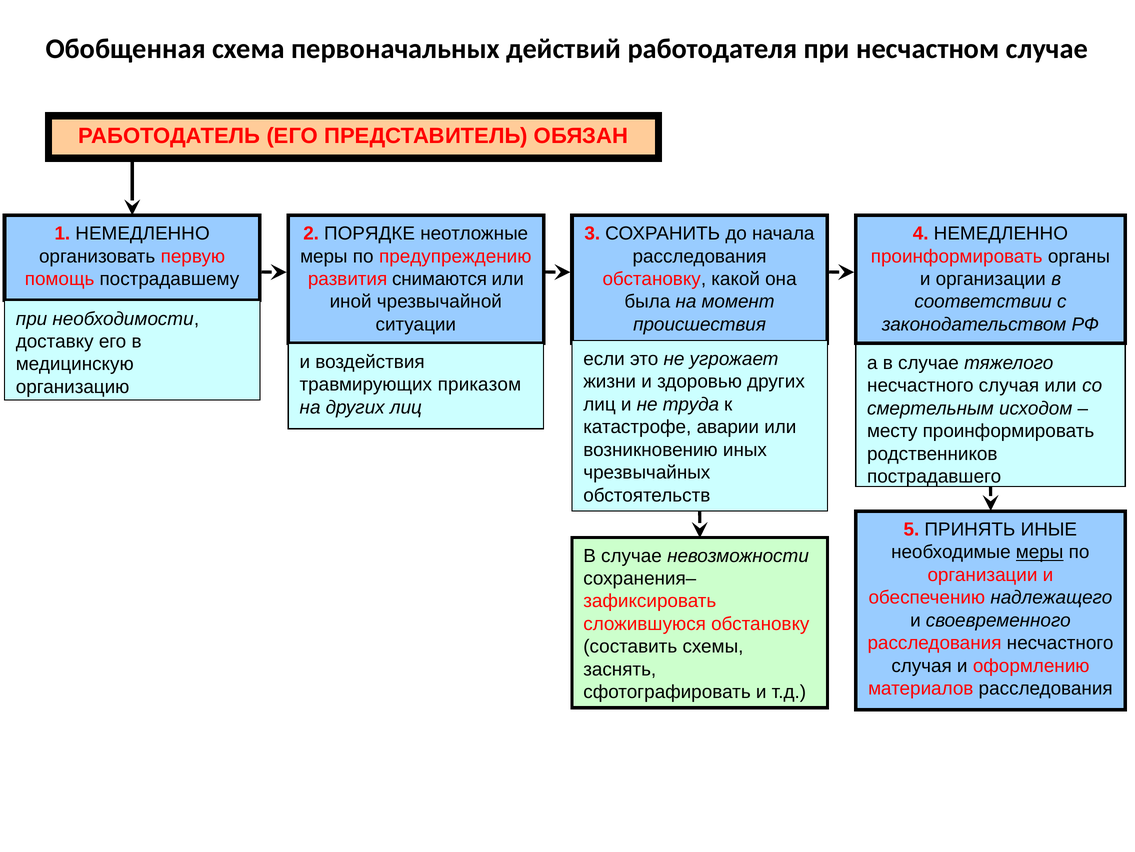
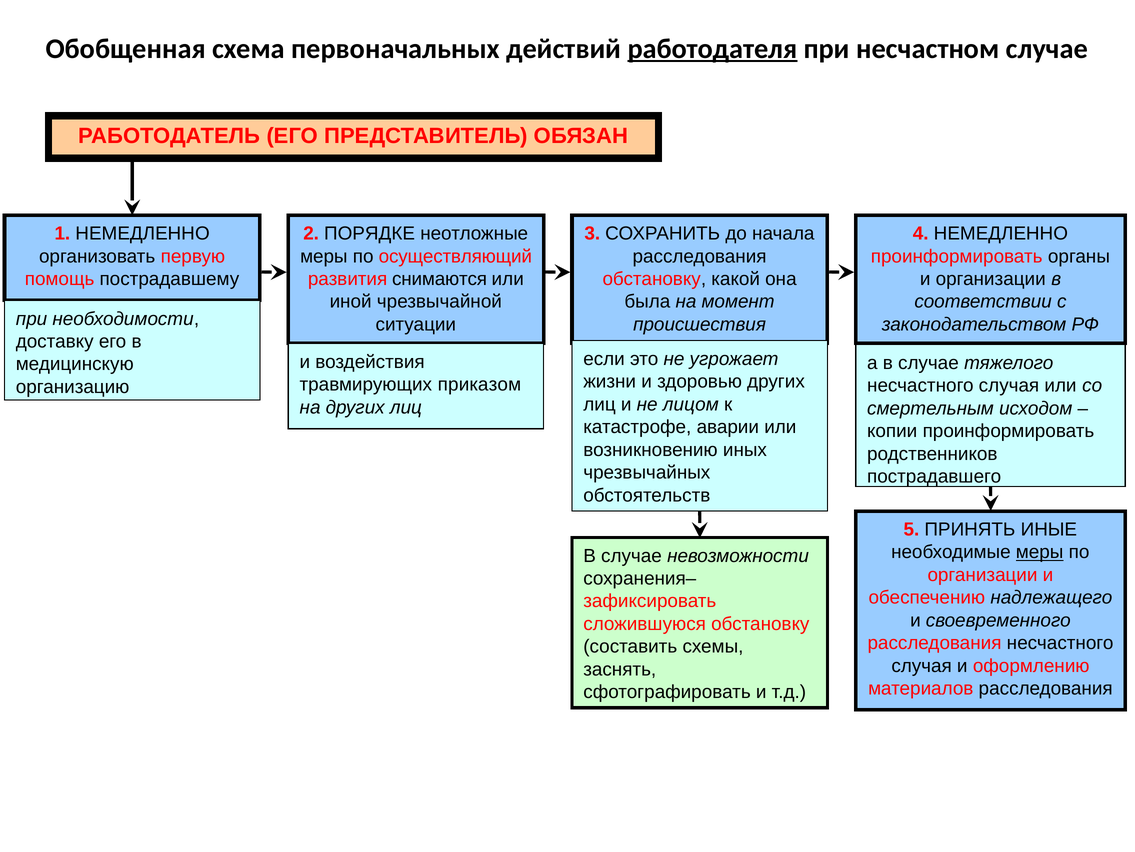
работодателя underline: none -> present (712, 49)
предупреждению: предупреждению -> осуществляющий (455, 256)
труда: труда -> лицом (691, 404)
месту: месту -> копии (892, 431)
